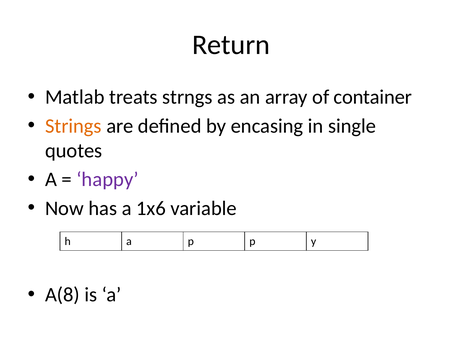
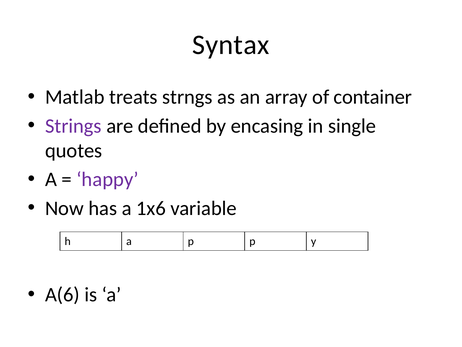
Return: Return -> Syntax (231, 45)
Strings colour: orange -> purple (73, 126)
A(8: A(8 -> A(6 (62, 294)
